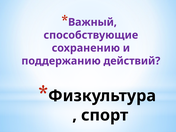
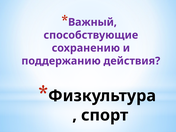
действий: действий -> действия (132, 61)
